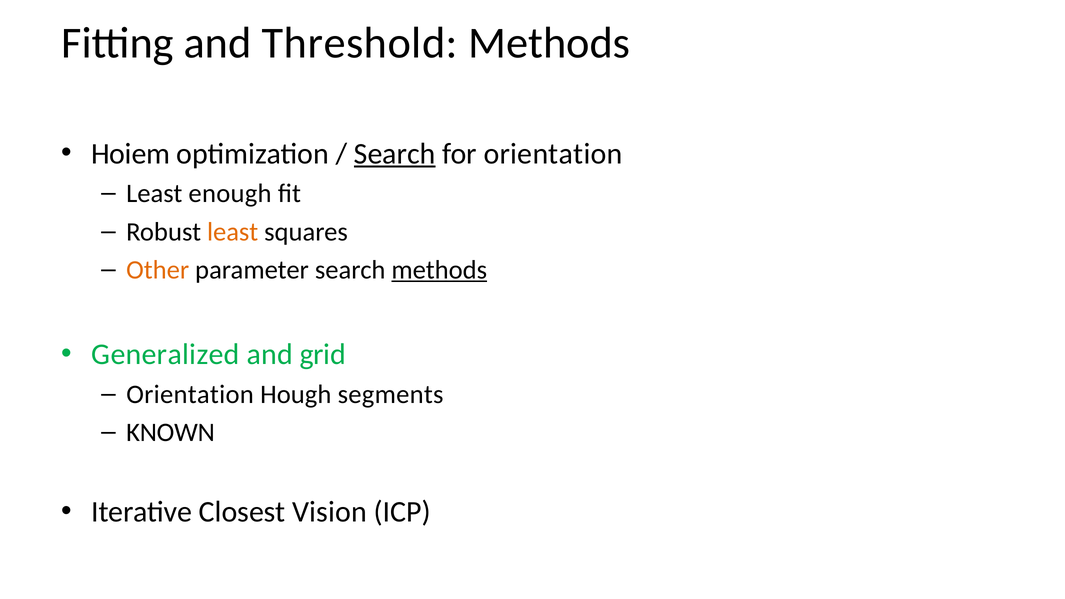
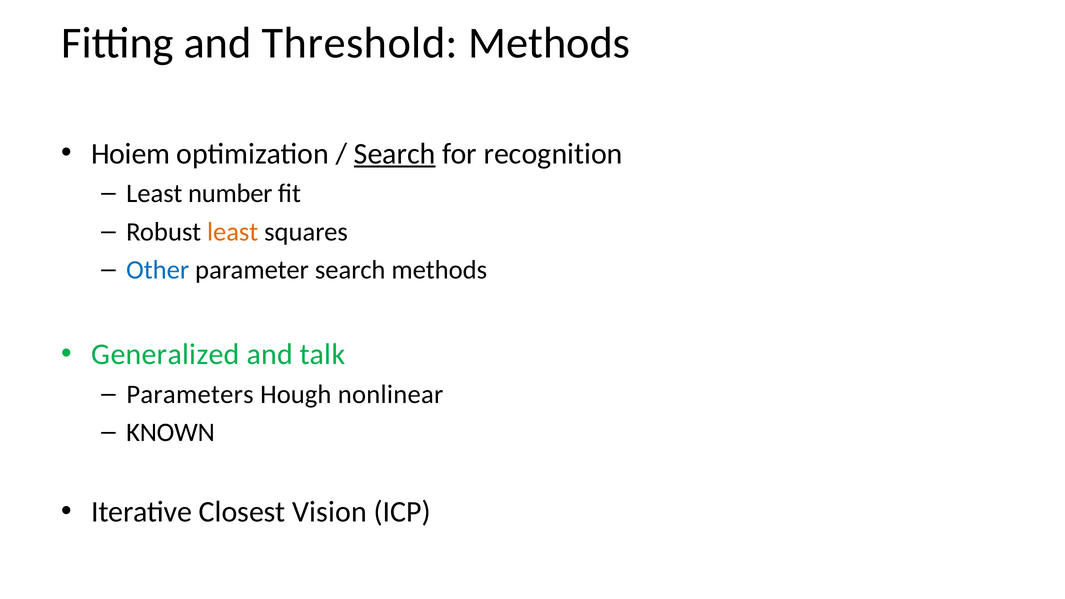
for orientation: orientation -> recognition (553, 154)
enough: enough -> number (230, 194)
Other colour: orange -> blue (158, 270)
methods underline: present -> none (439, 270)
grid: grid -> talk (322, 354)
Orientation: Orientation -> Parameters (190, 394)
segments: segments -> nonlinear (391, 394)
